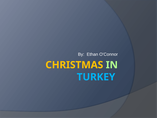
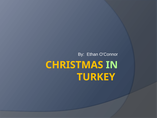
TURKEY colour: light blue -> yellow (96, 77)
